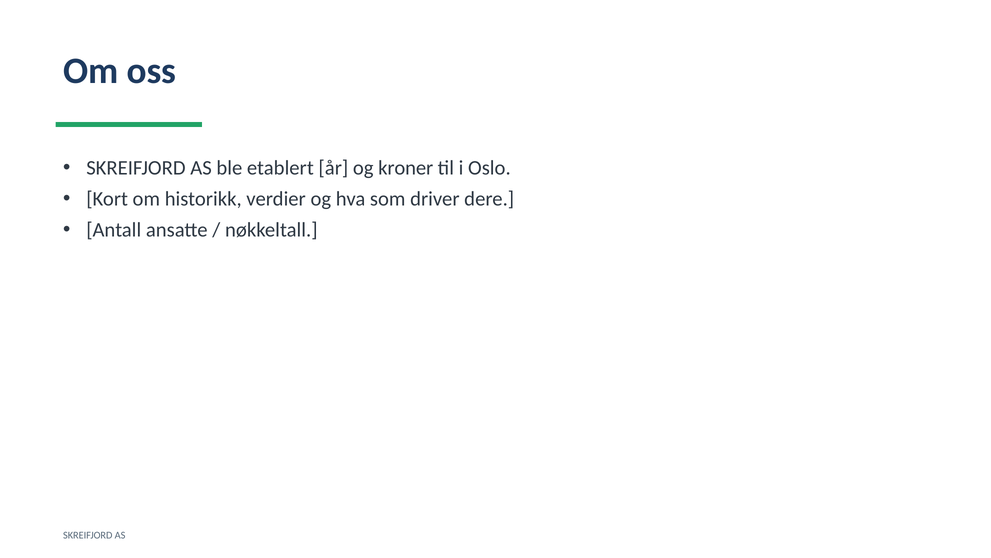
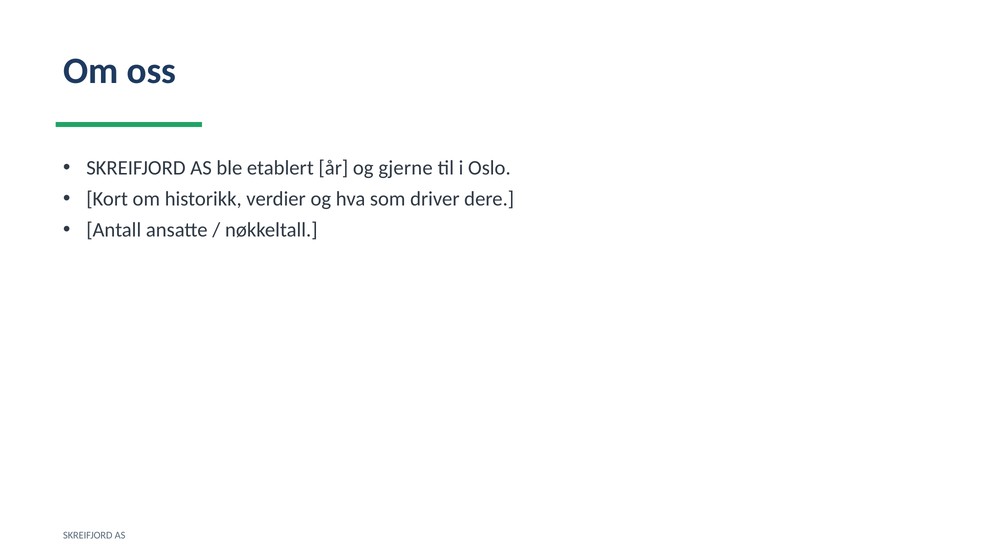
kroner: kroner -> gjerne (406, 168)
